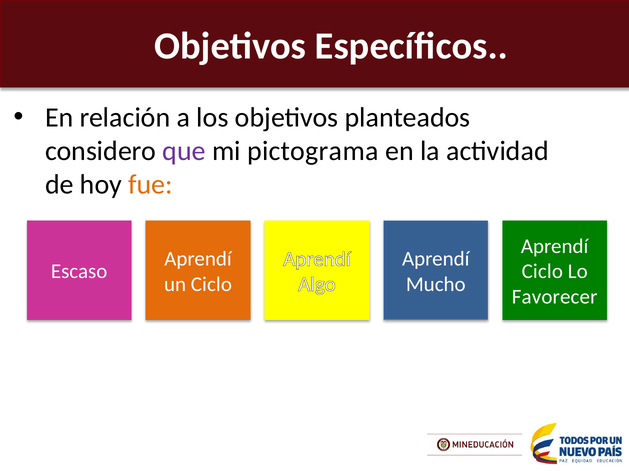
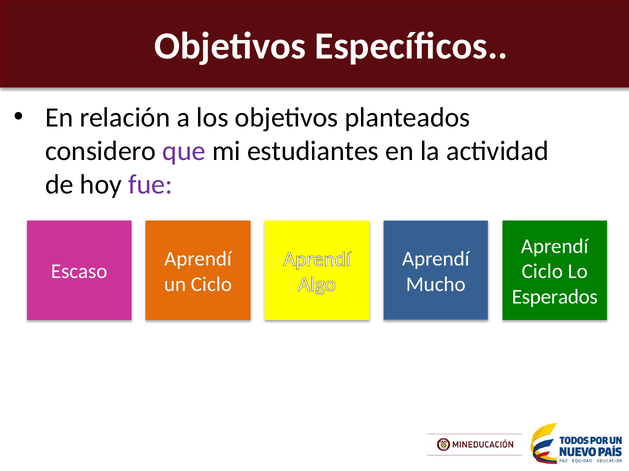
pictograma: pictograma -> estudiantes (313, 151)
fue colour: orange -> purple (151, 185)
Favorecer: Favorecer -> Esperados (555, 297)
